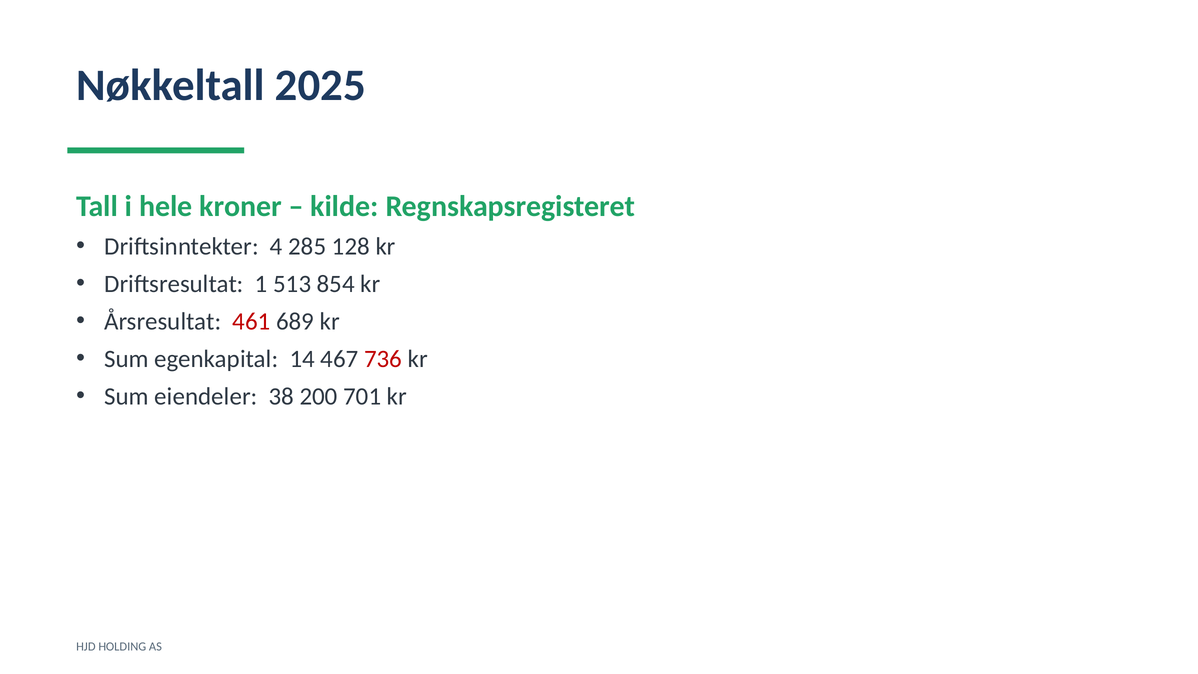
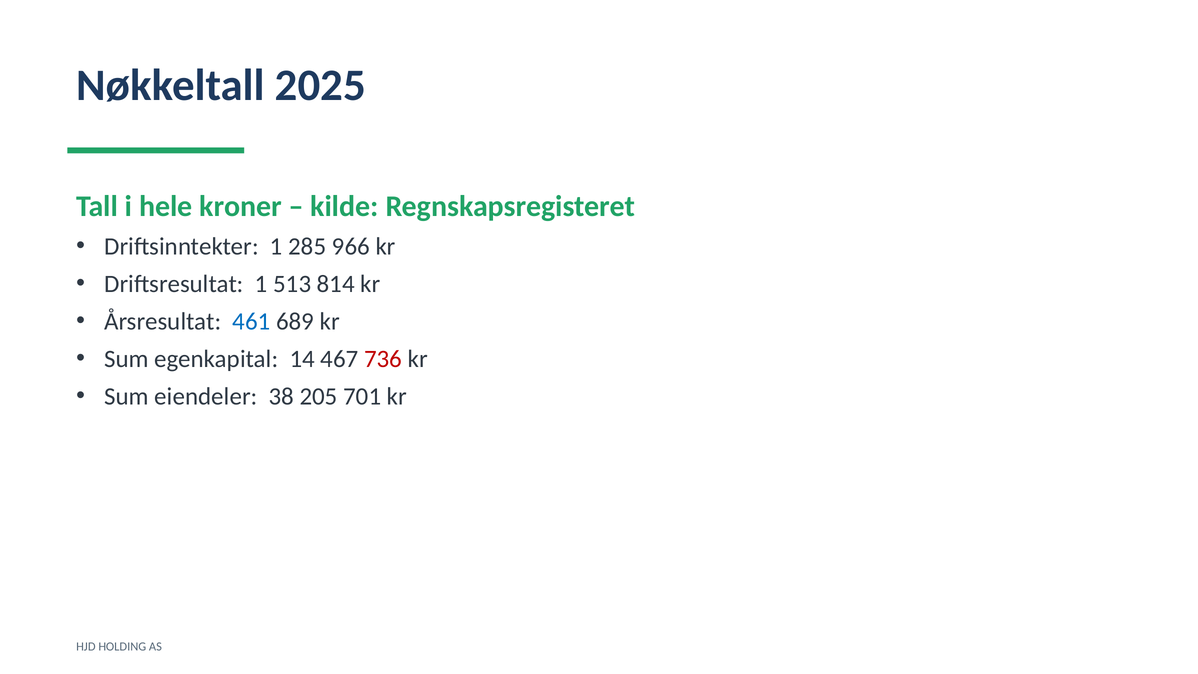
Driftsinntekter 4: 4 -> 1 (276, 246)
128: 128 -> 966 (351, 246)
854: 854 -> 814 (336, 284)
461 colour: red -> blue (251, 321)
200: 200 -> 205 (319, 396)
